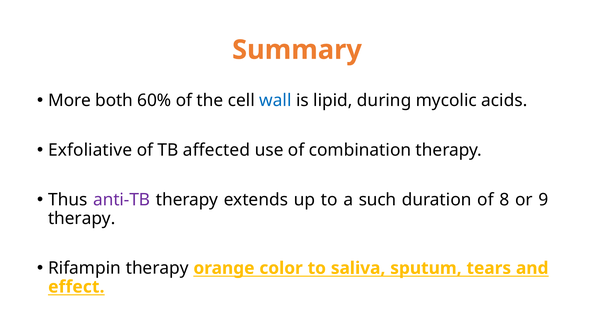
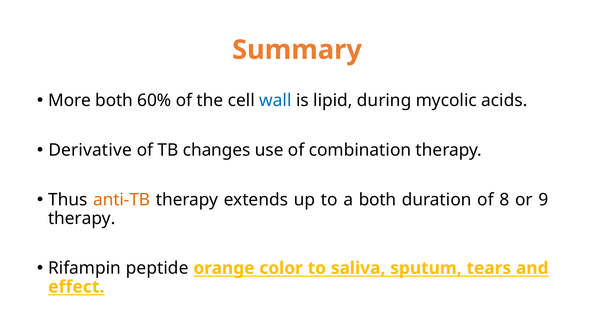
Exfoliative: Exfoliative -> Derivative (90, 150)
affected: affected -> changes (217, 150)
anti-TB colour: purple -> orange (122, 200)
a such: such -> both (378, 200)
Rifampin therapy: therapy -> peptide (157, 268)
